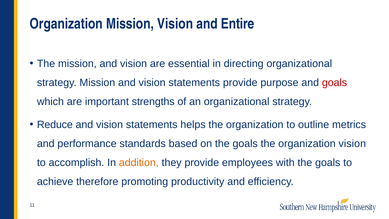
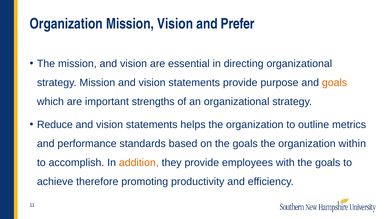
Entire: Entire -> Prefer (238, 24)
goals colour: red -> orange (335, 83)
organization vision: vision -> within (352, 144)
